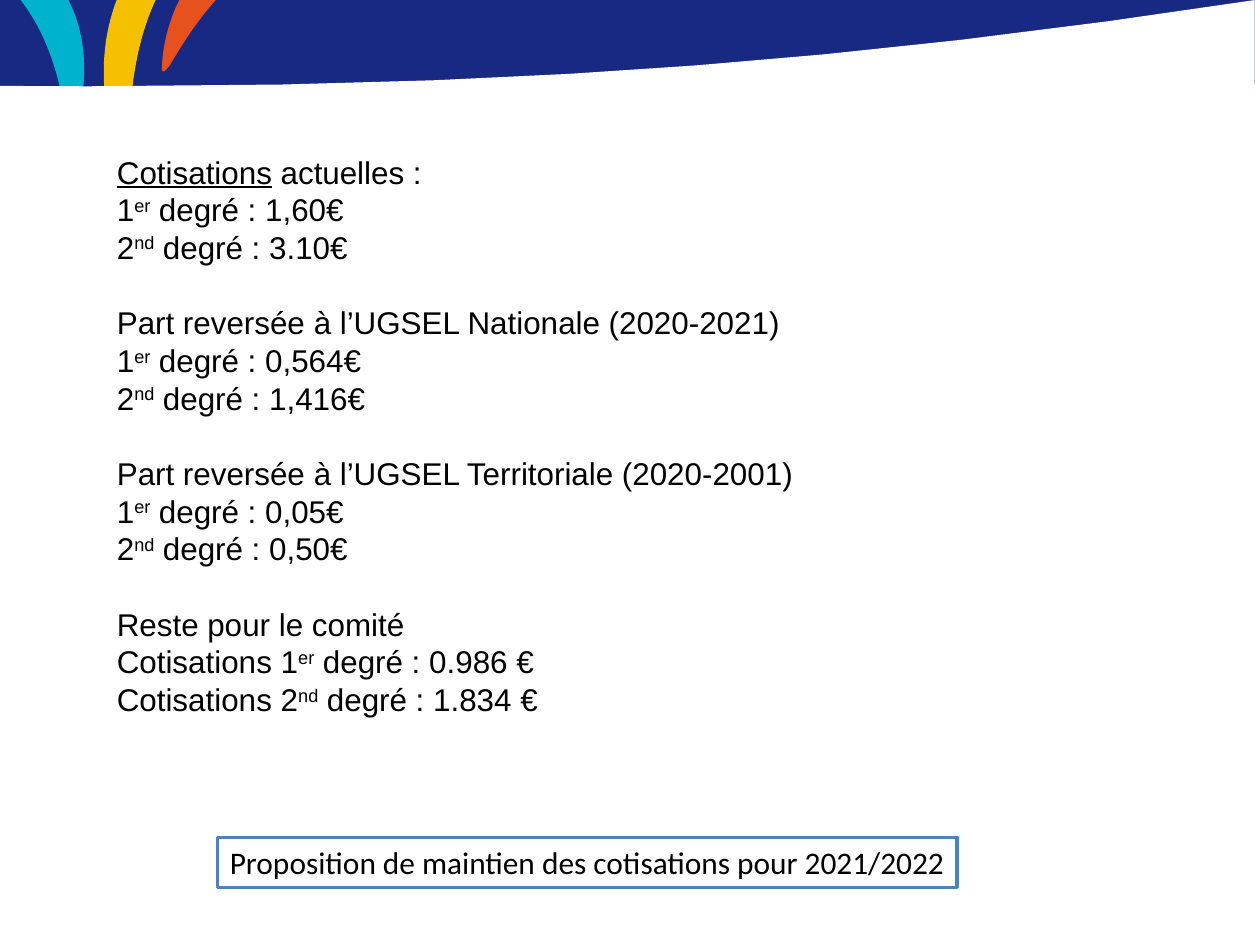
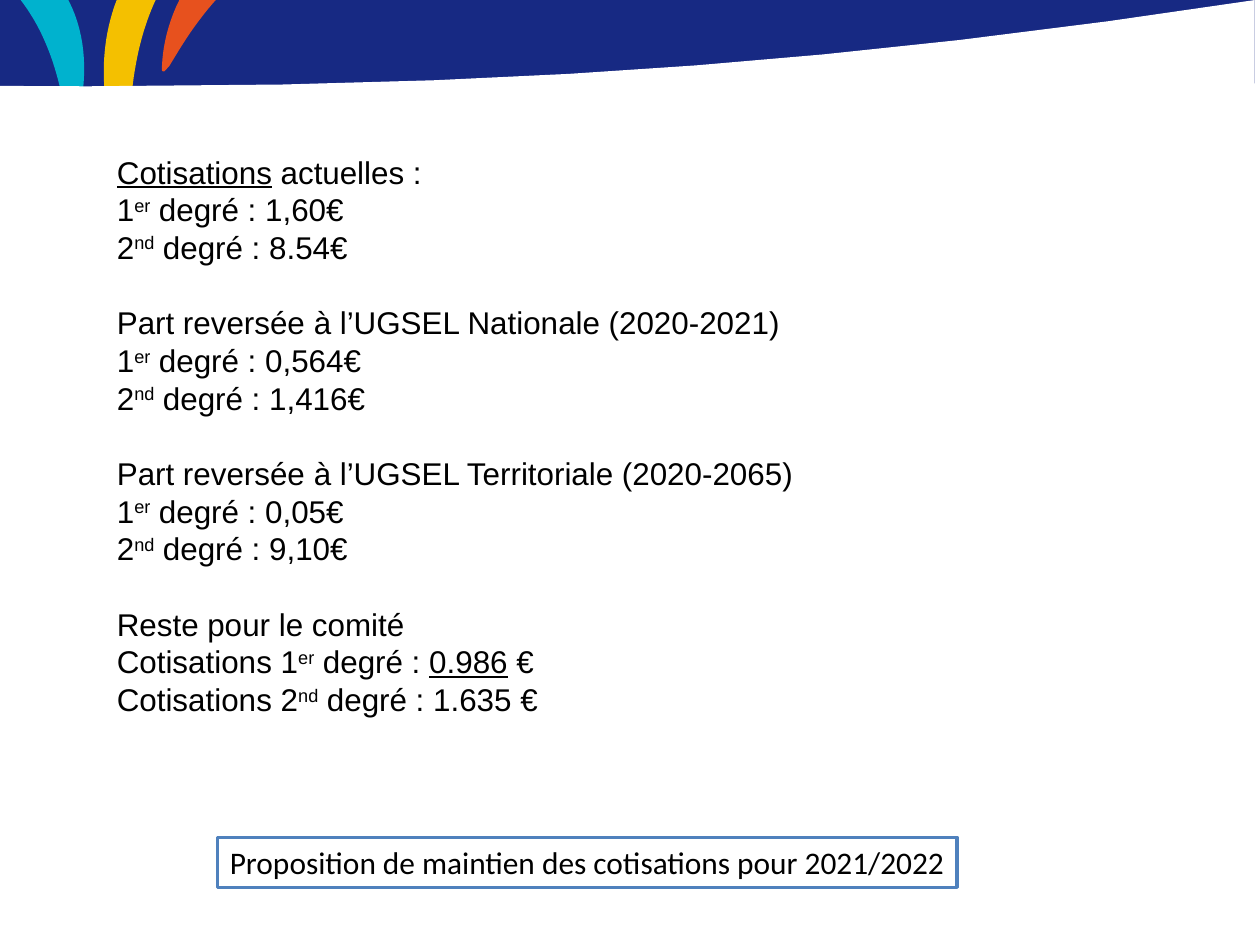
3.10€: 3.10€ -> 8.54€ (308, 249)
2020-2001: 2020-2001 -> 2020-2065 (707, 475)
0,50€: 0,50€ -> 9,10€ (308, 550)
0.986 underline: none -> present (468, 663)
1.834: 1.834 -> 1.635 (472, 701)
